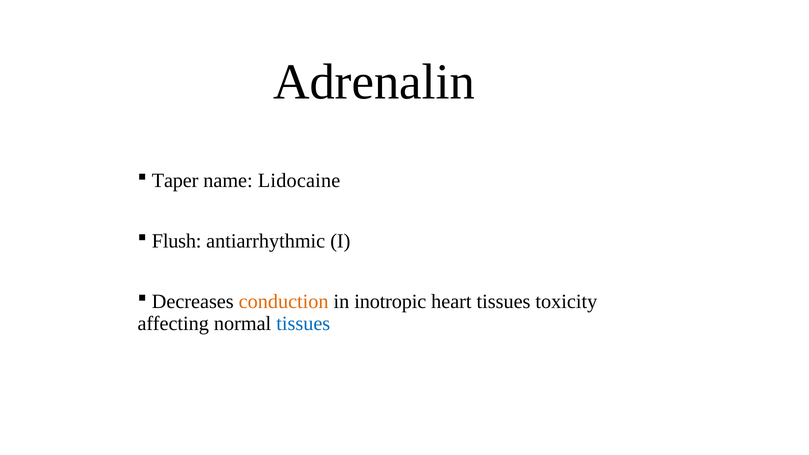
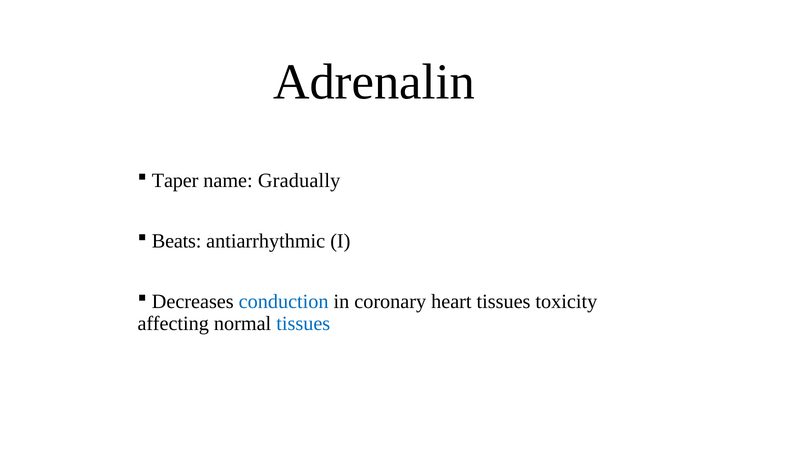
Lidocaine: Lidocaine -> Gradually (299, 181)
Flush: Flush -> Beats (177, 241)
conduction colour: orange -> blue (284, 302)
inotropic: inotropic -> coronary (390, 302)
